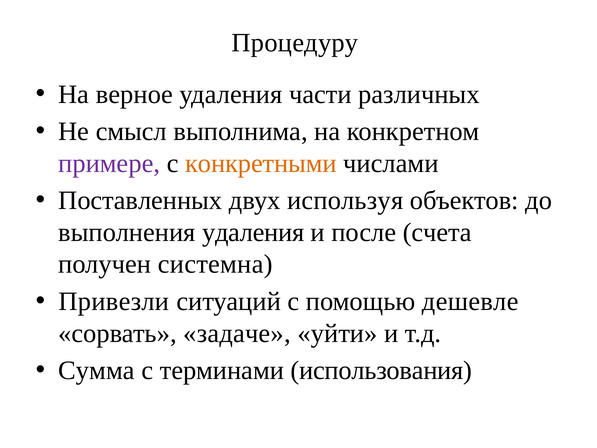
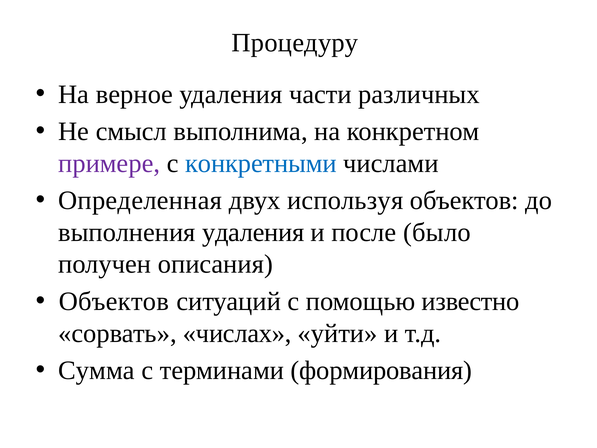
конкретными colour: orange -> blue (261, 163)
Поставленных: Поставленных -> Определенная (140, 200)
счета: счета -> было (437, 232)
системна: системна -> описания (215, 264)
Привезли: Привезли -> Объектов (114, 301)
дешевле: дешевле -> известно (470, 301)
задаче: задаче -> числах (237, 333)
использования: использования -> формирования (381, 370)
